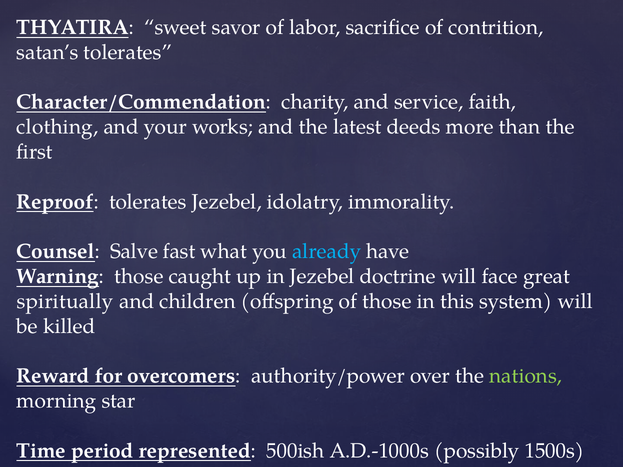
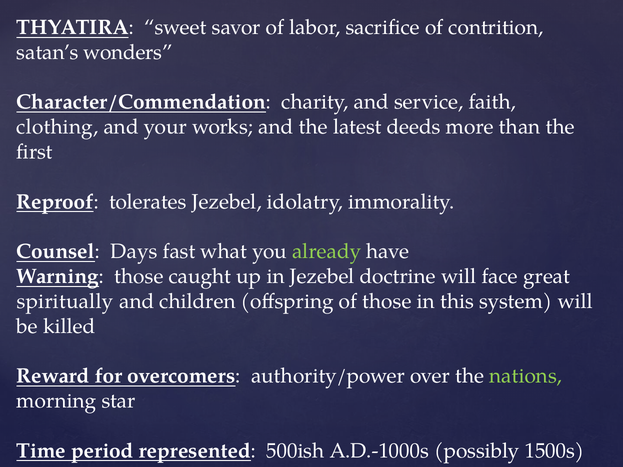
satan’s tolerates: tolerates -> wonders (128, 52)
Salve: Salve -> Days (134, 252)
already colour: light blue -> light green (327, 252)
